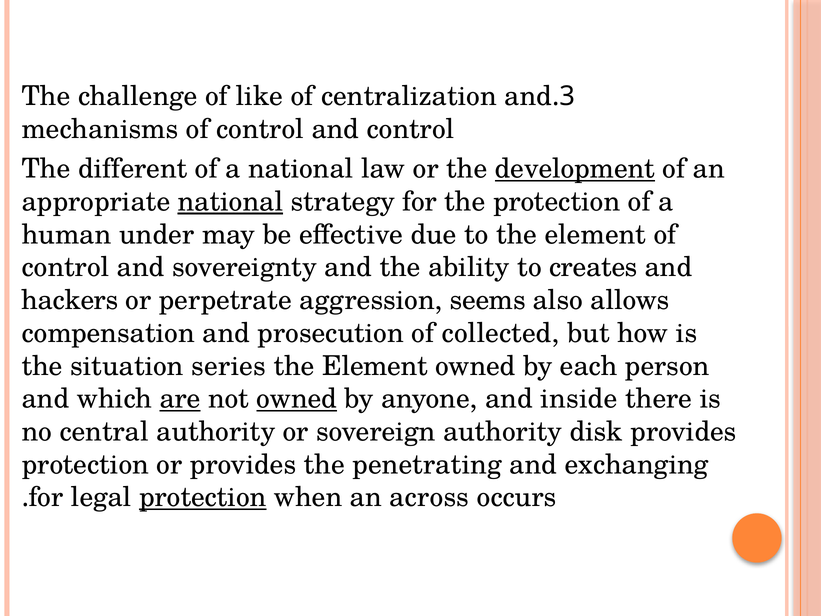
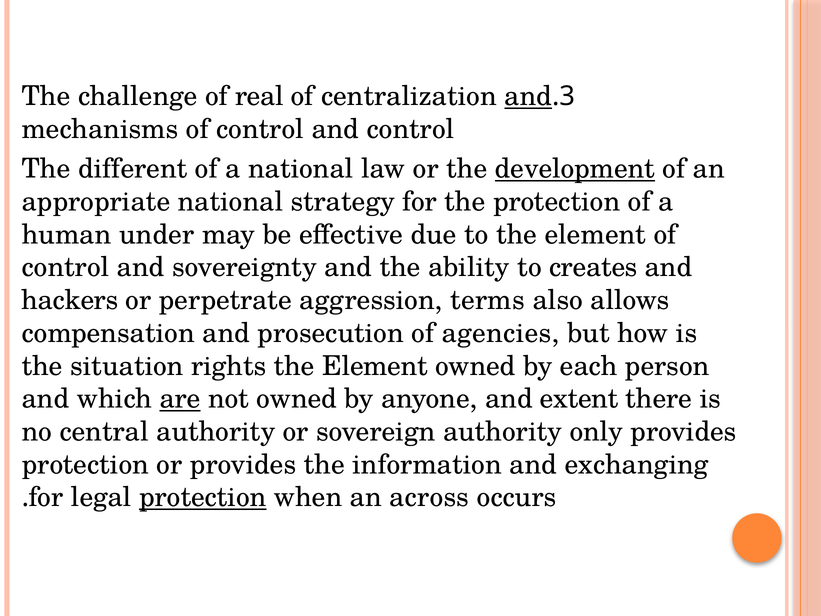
like: like -> real (259, 96)
and underline: none -> present (528, 96)
national underline: present -> none (230, 202)
seems: seems -> terms (487, 300)
collected: collected -> agencies (501, 333)
series: series -> rights (229, 366)
owned underline: present -> none (297, 399)
inside: inside -> extent (579, 399)
disk: disk -> only (596, 432)
penetrating: penetrating -> information (427, 464)
